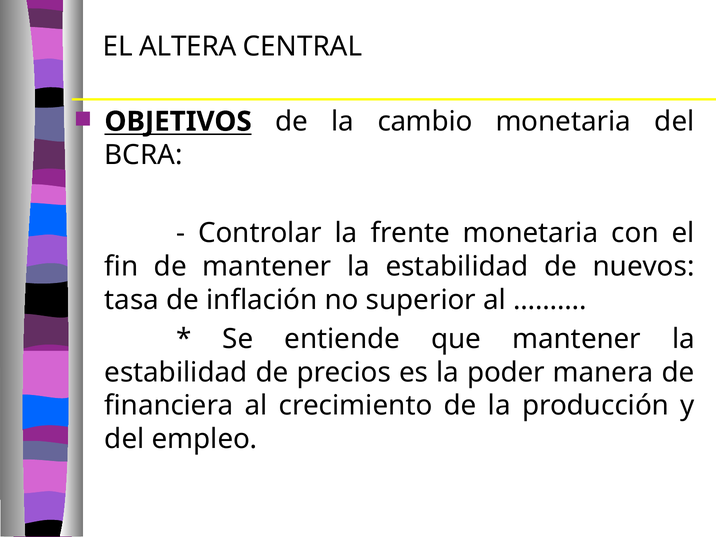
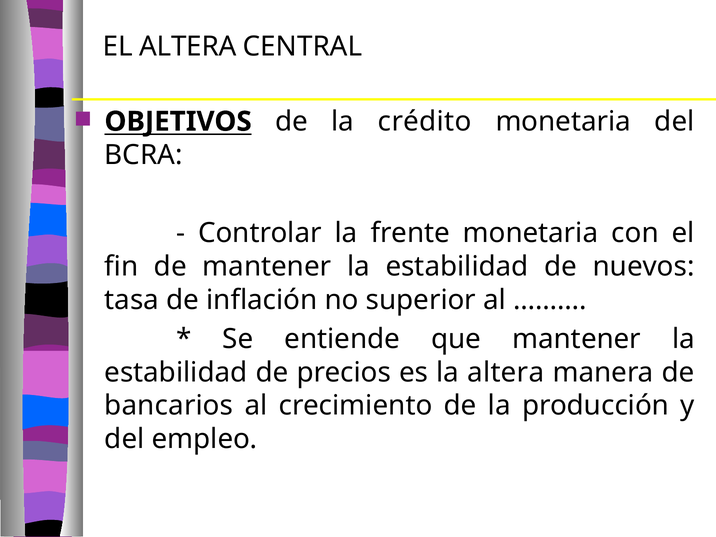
cambio: cambio -> crédito (425, 122)
la poder: poder -> altera (506, 372)
financiera: financiera -> bancarios (169, 406)
